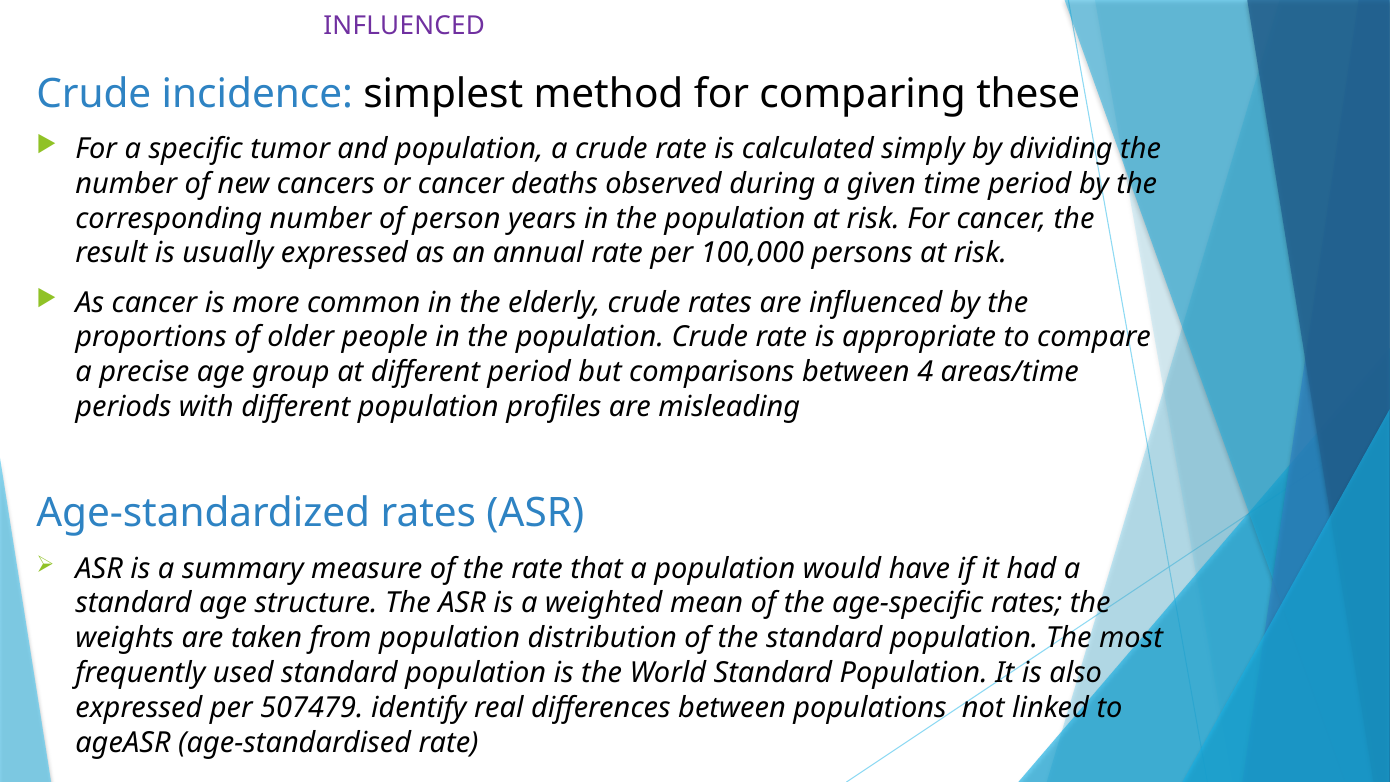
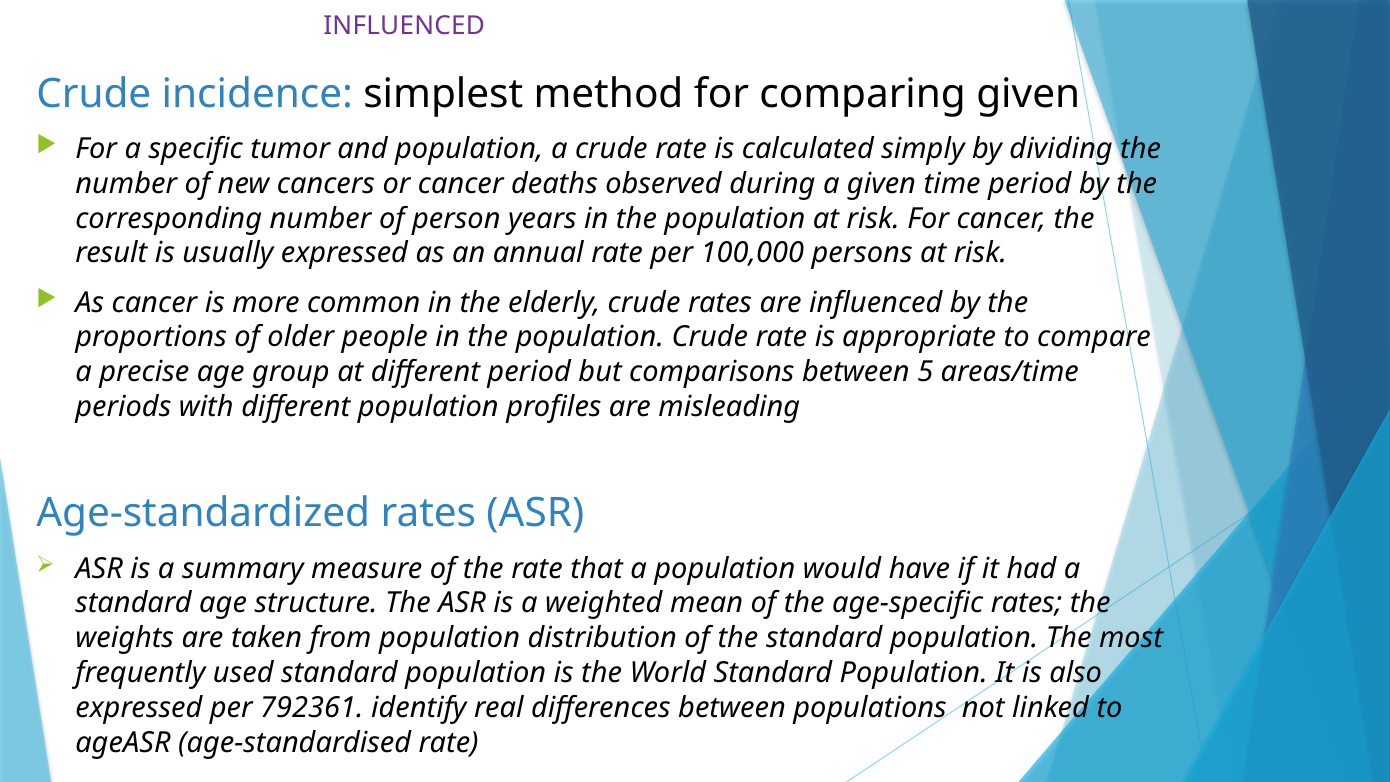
comparing these: these -> given (1028, 94)
4: 4 -> 5 (925, 372)
507479: 507479 -> 792361 (312, 708)
